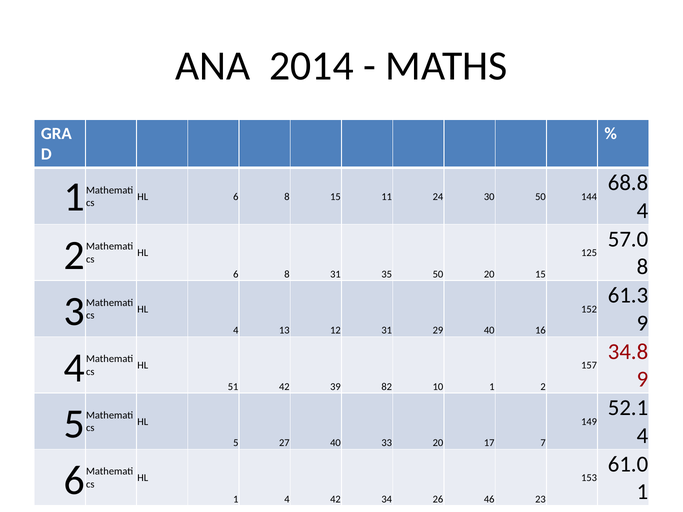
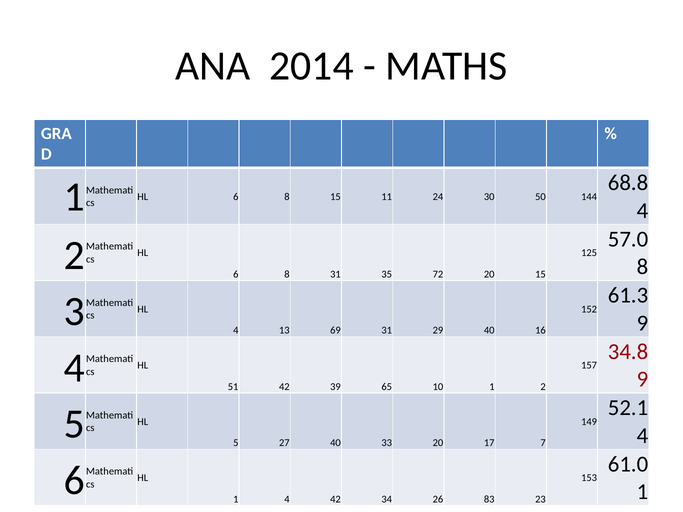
35 50: 50 -> 72 (438, 274)
12: 12 -> 69 (336, 331)
82: 82 -> 65 (387, 387)
46: 46 -> 83 (489, 499)
